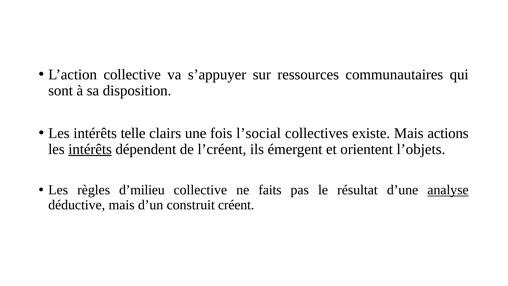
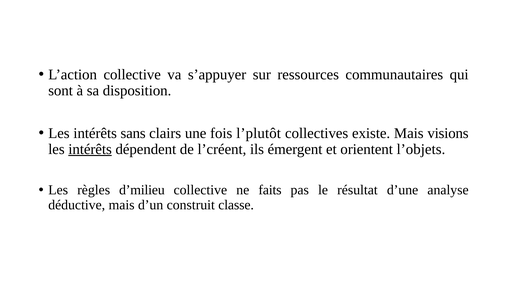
telle: telle -> sans (133, 133)
l’social: l’social -> l’plutôt (259, 133)
actions: actions -> visions (448, 133)
analyse underline: present -> none (448, 190)
créent: créent -> classe (236, 205)
